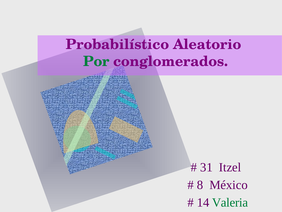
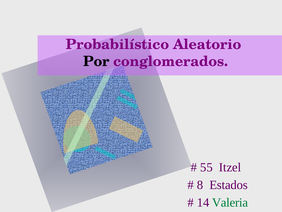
Por colour: green -> black (96, 61)
31: 31 -> 55 (206, 167)
México: México -> Estados (229, 185)
